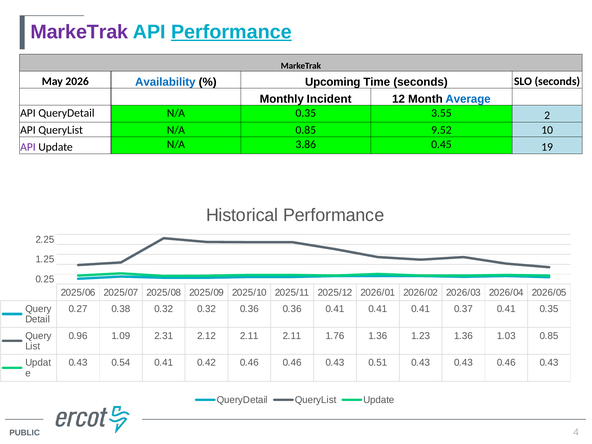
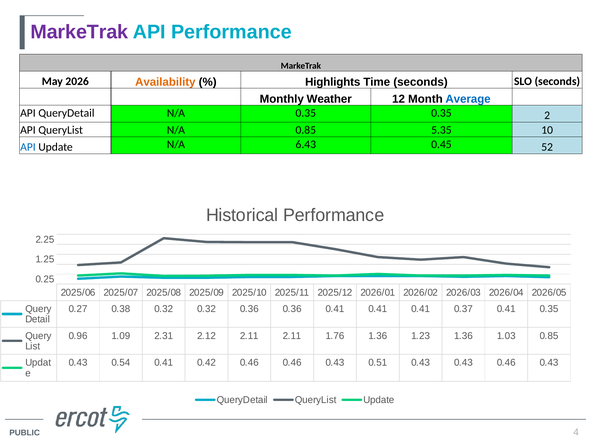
Performance underline: present -> none (231, 32)
Availability colour: blue -> orange (165, 82)
Upcoming: Upcoming -> Highlights (333, 82)
Incident: Incident -> Weather (329, 99)
0.35 3.55: 3.55 -> 0.35 (441, 113)
9.52: 9.52 -> 5.35 (441, 130)
API colour: purple -> blue (28, 147)
3.86: 3.86 -> 6.43 (306, 145)
19: 19 -> 52 (547, 147)
